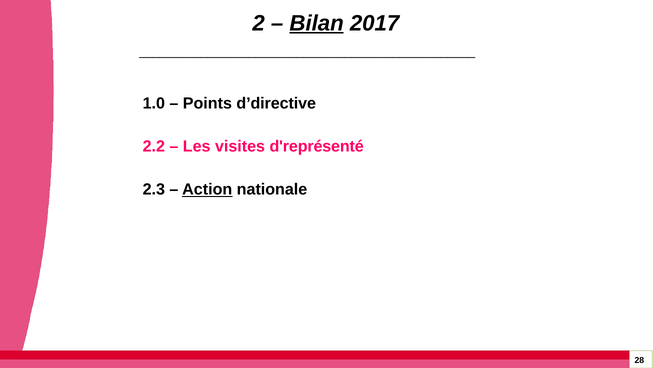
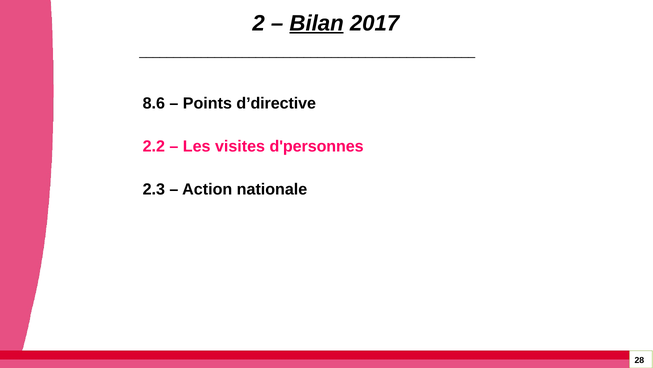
1.0: 1.0 -> 8.6 (154, 103)
d'représenté: d'représenté -> d'personnes (317, 146)
Action underline: present -> none (207, 189)
